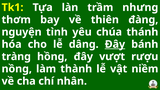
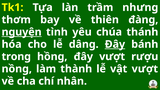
nguyện underline: none -> present (22, 32)
tràng: tràng -> trong (16, 57)
vật niềm: niềm -> vượt (145, 69)
